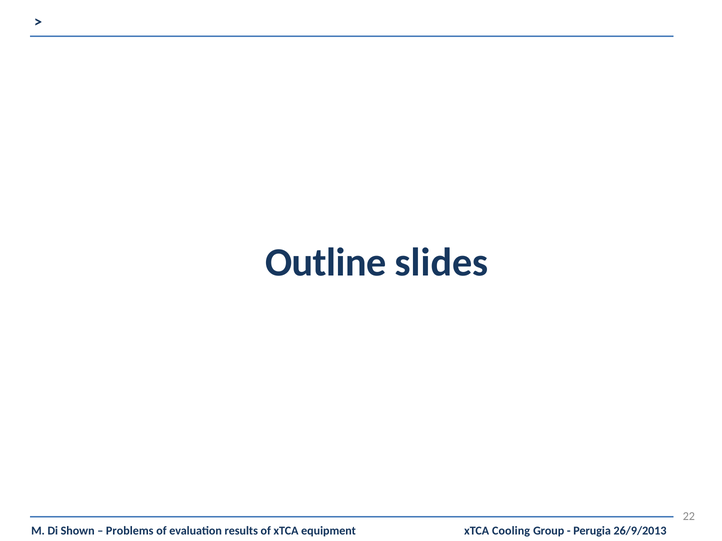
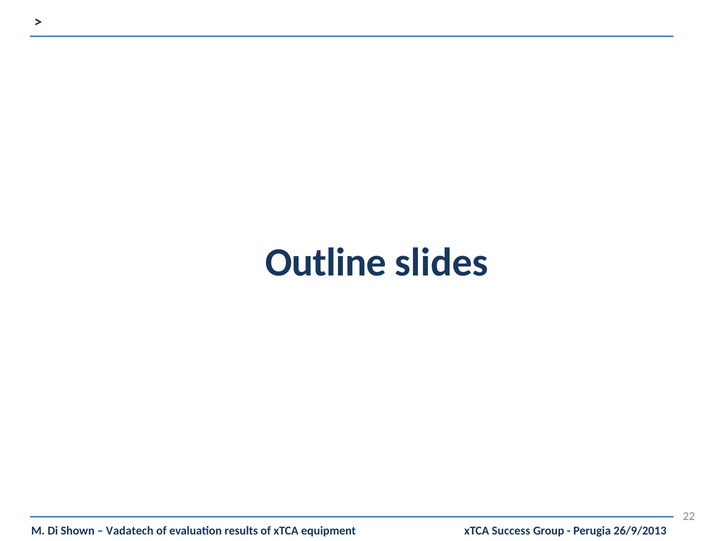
Problems: Problems -> Vadatech (130, 531)
Cooling: Cooling -> Success (511, 531)
